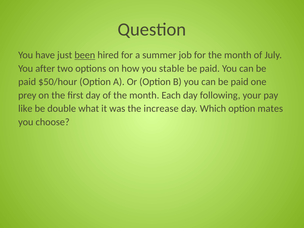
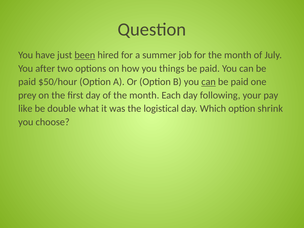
stable: stable -> things (172, 68)
can underline: none -> present (209, 82)
increase: increase -> logistical (161, 109)
mates: mates -> shrink (270, 109)
